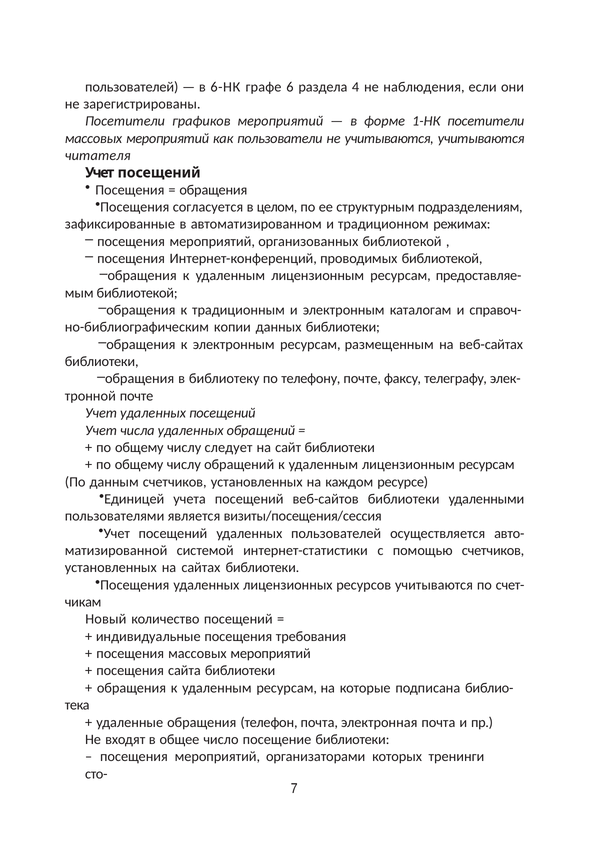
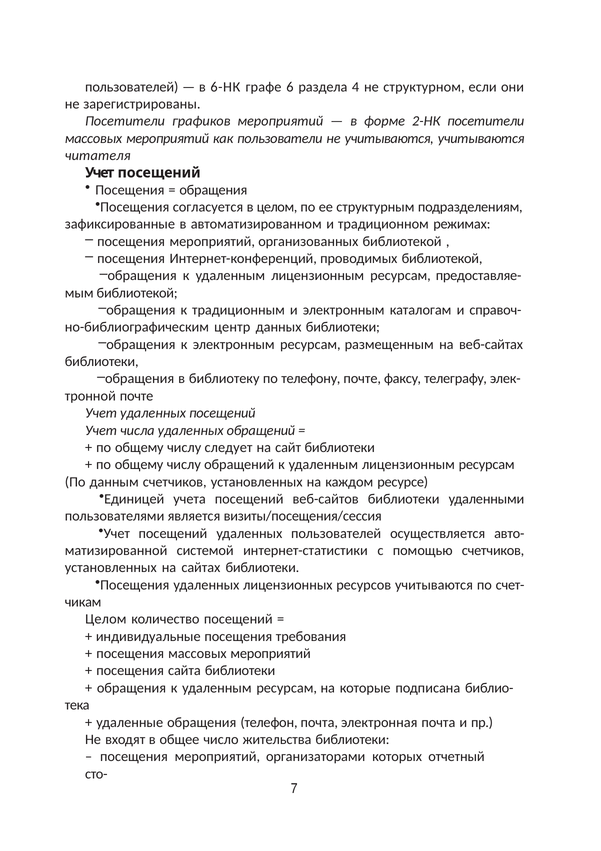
наблюдения: наблюдения -> структурном (424, 87)
1-НК: 1-НК -> 2-НК (426, 121)
копии: копии -> центр (232, 328)
Новый: Новый -> Целом (106, 620)
посещение: посещение -> жительства (277, 740)
тренинги: тренинги -> отчетный (456, 758)
